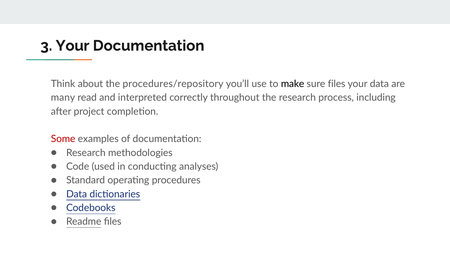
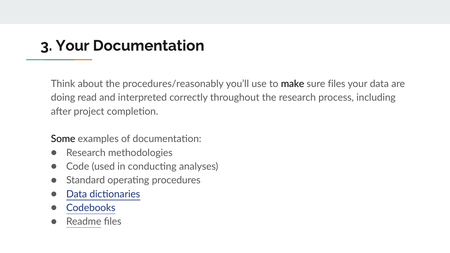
procedures/repository: procedures/repository -> procedures/reasonably (173, 84)
many: many -> doing (63, 98)
Some colour: red -> black (63, 139)
